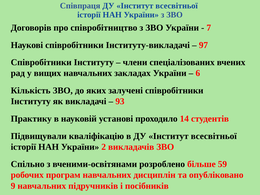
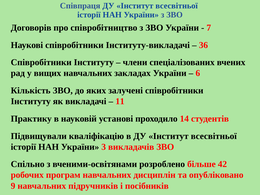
97: 97 -> 36 (203, 45)
93: 93 -> 11 (120, 101)
2: 2 -> 3 (104, 147)
59: 59 -> 42 (222, 164)
